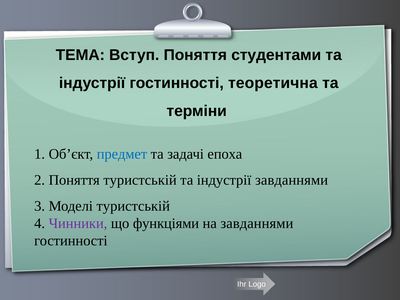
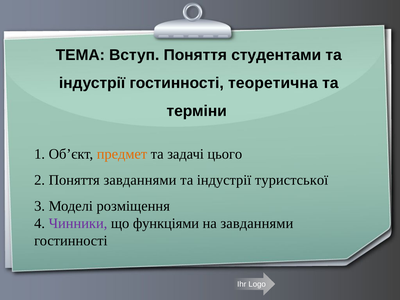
предмет colour: blue -> orange (122, 154)
епоха: епоха -> цього (225, 154)
Поняття туристській: туристській -> завданнями (140, 180)
індустрії завданнями: завданнями -> туристської (292, 180)
Моделі туристській: туристській -> розміщення (133, 206)
